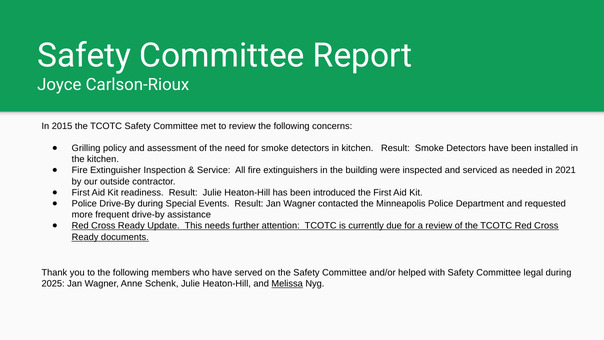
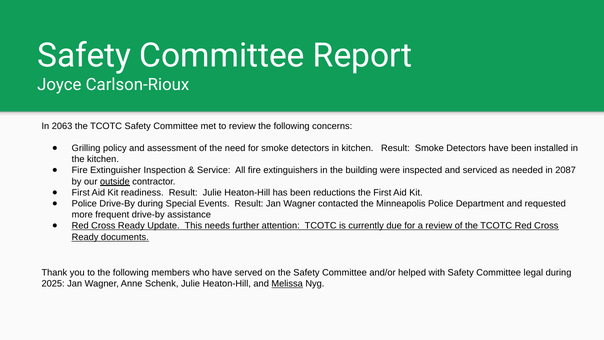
2015: 2015 -> 2063 (62, 126)
2021: 2021 -> 2087 (566, 170)
outside underline: none -> present (115, 181)
introduced: introduced -> reductions (334, 192)
